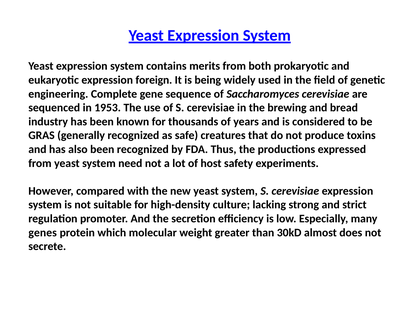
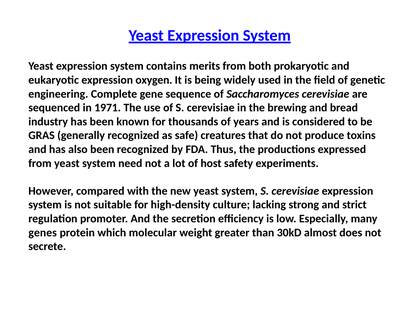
foreign: foreign -> oxygen (154, 80)
1953: 1953 -> 1971 (108, 108)
